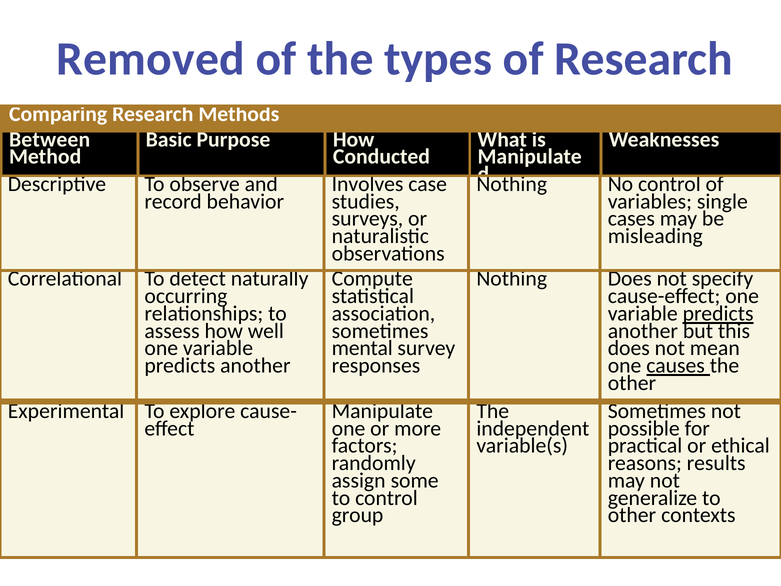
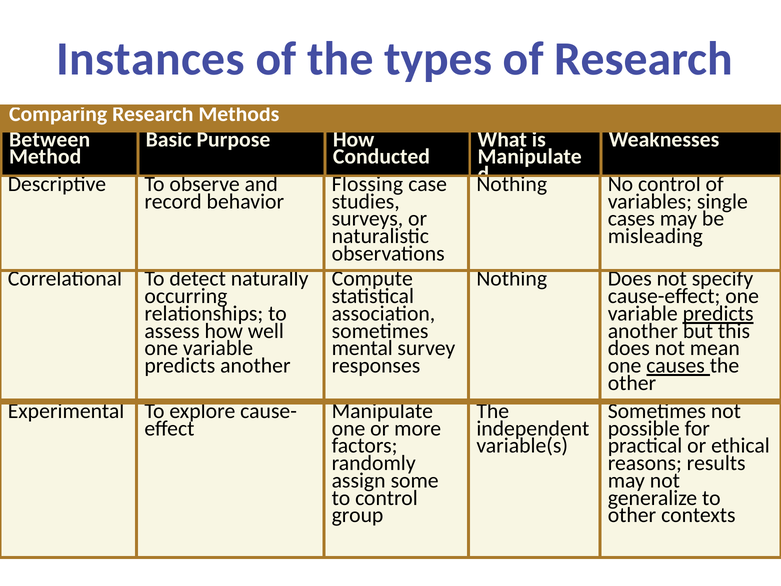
Removed: Removed -> Instances (150, 59)
Involves: Involves -> Flossing (367, 184)
